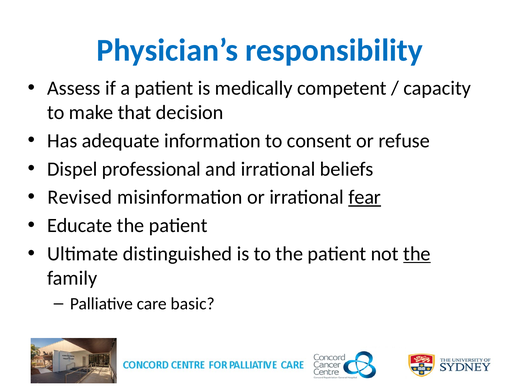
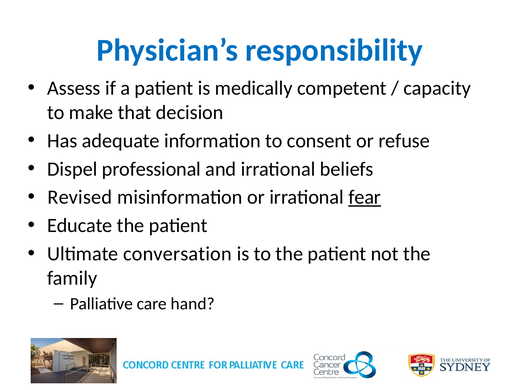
distinguished: distinguished -> conversation (177, 254)
the underline: present -> none (417, 254)
basic: basic -> hand (193, 304)
